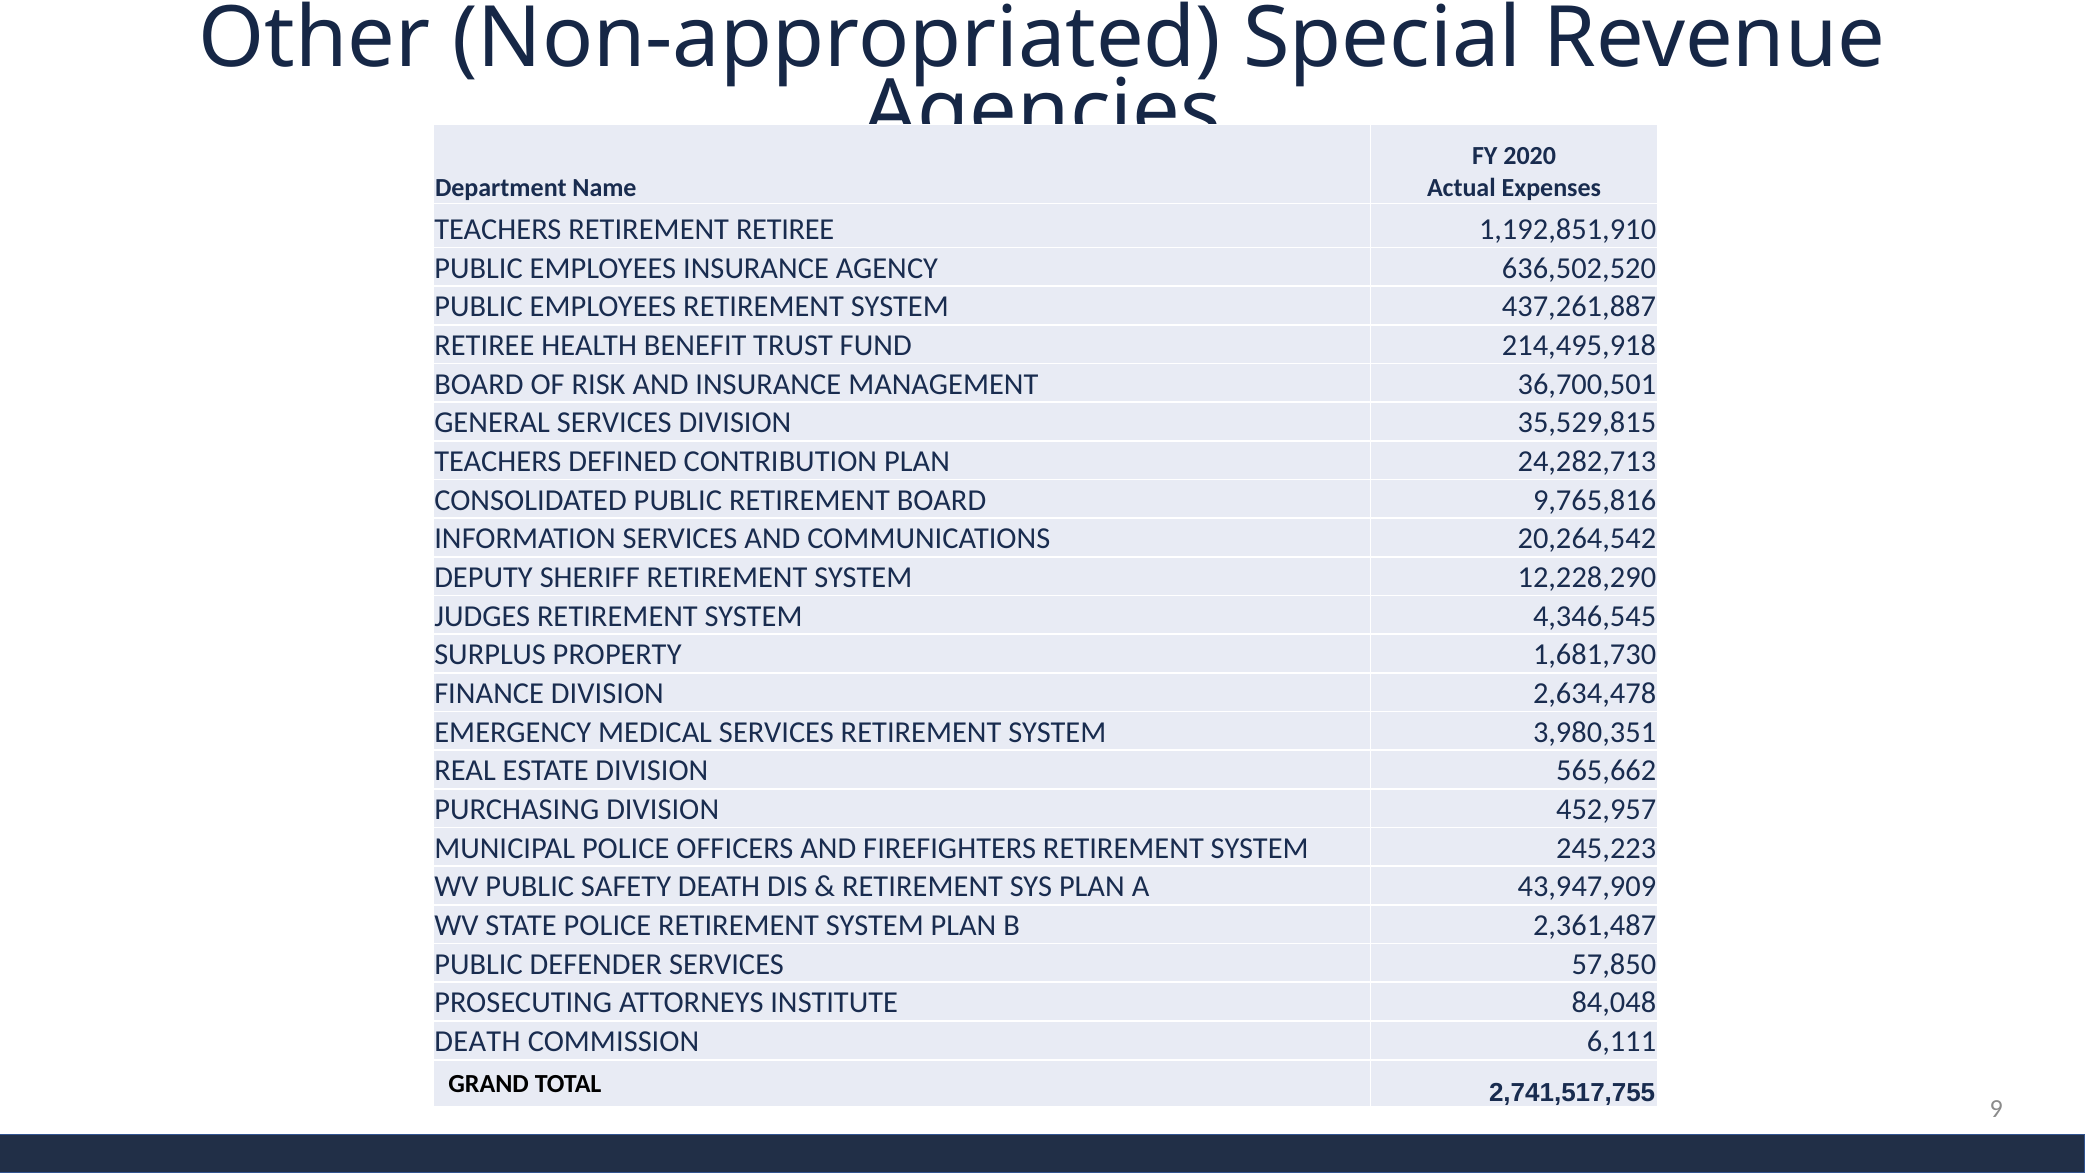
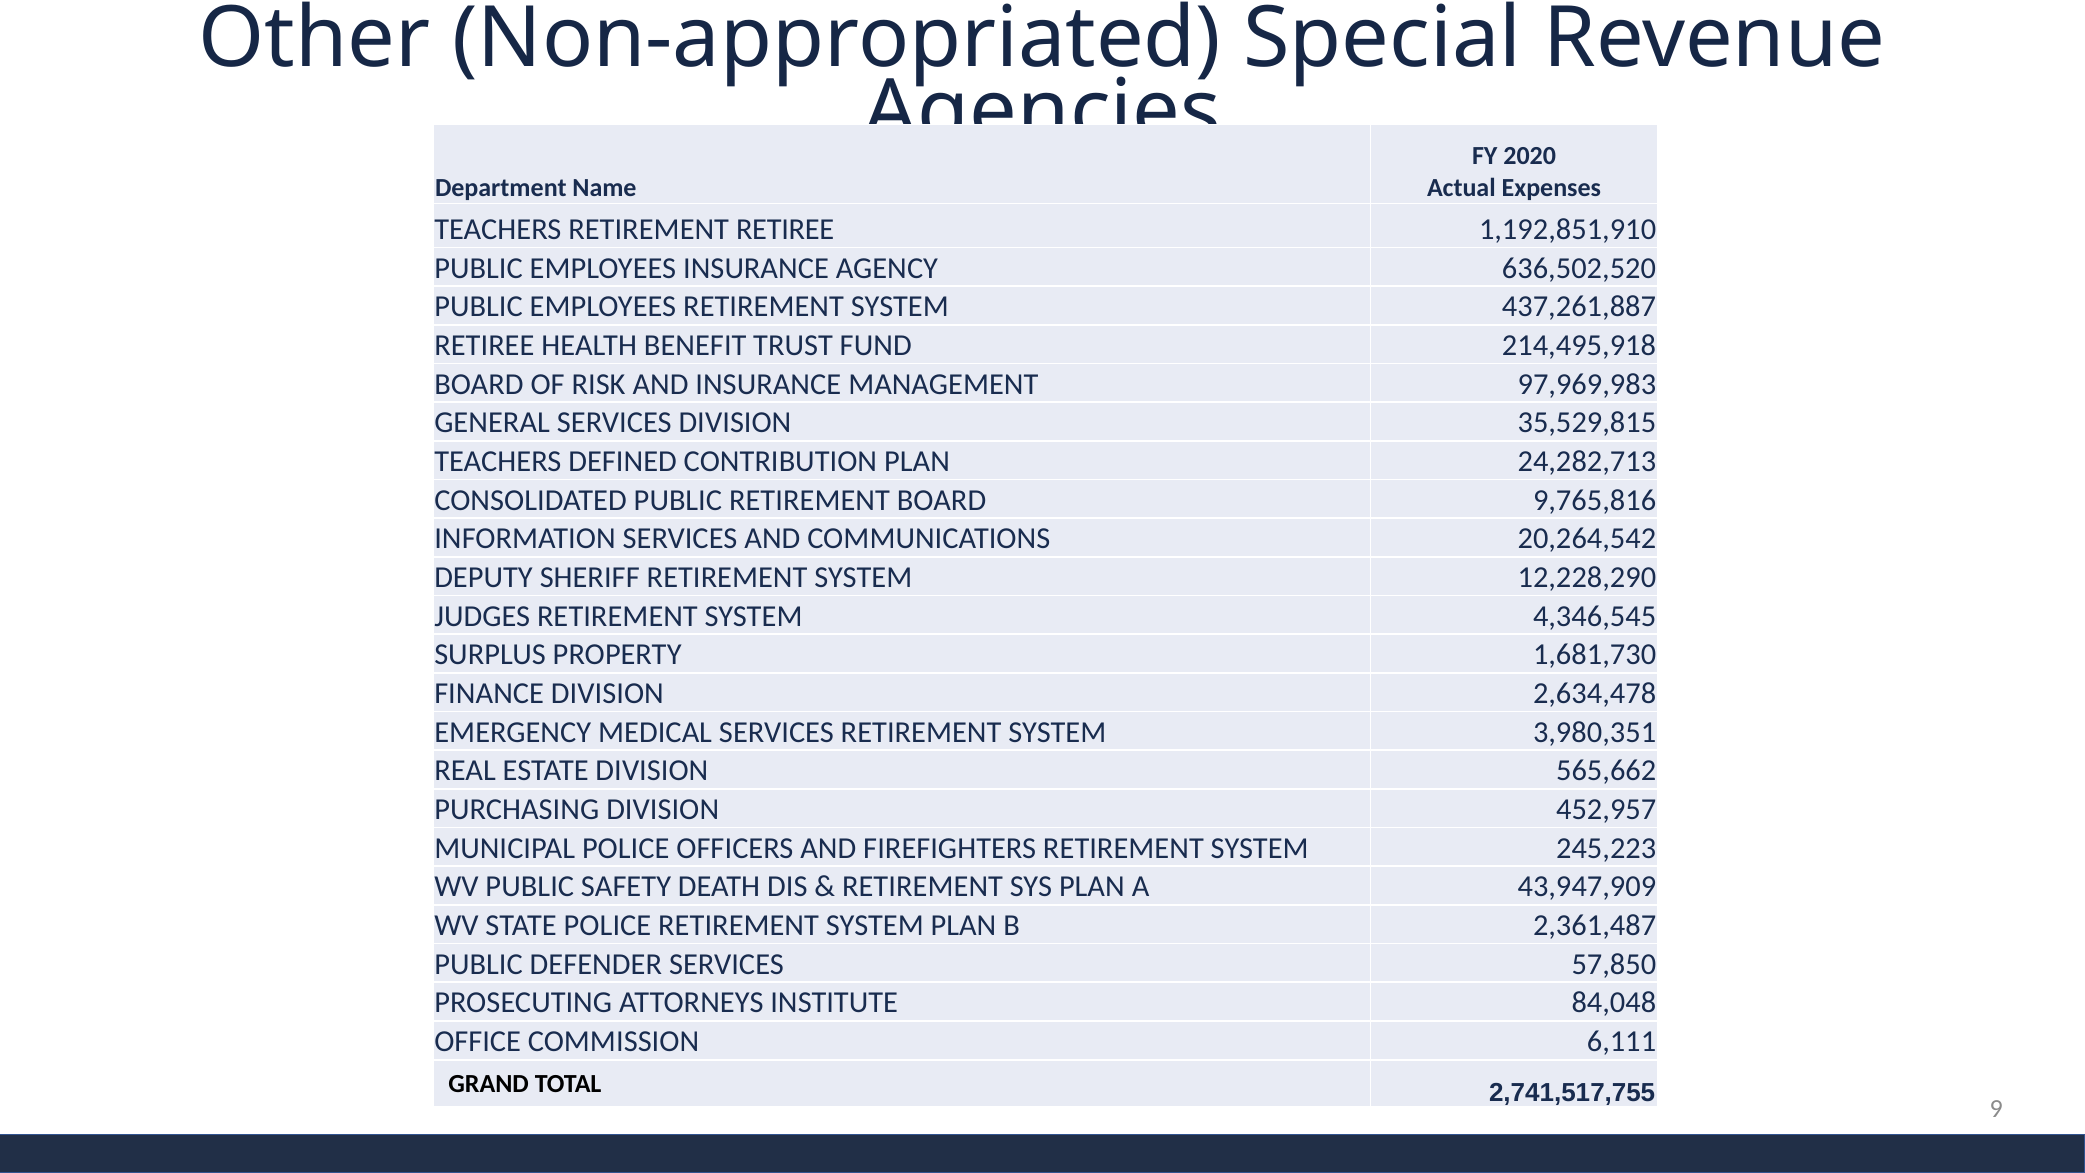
36,700,501: 36,700,501 -> 97,969,983 (1587, 384)
DEATH: DEATH -> OFFICE (478, 1041)
